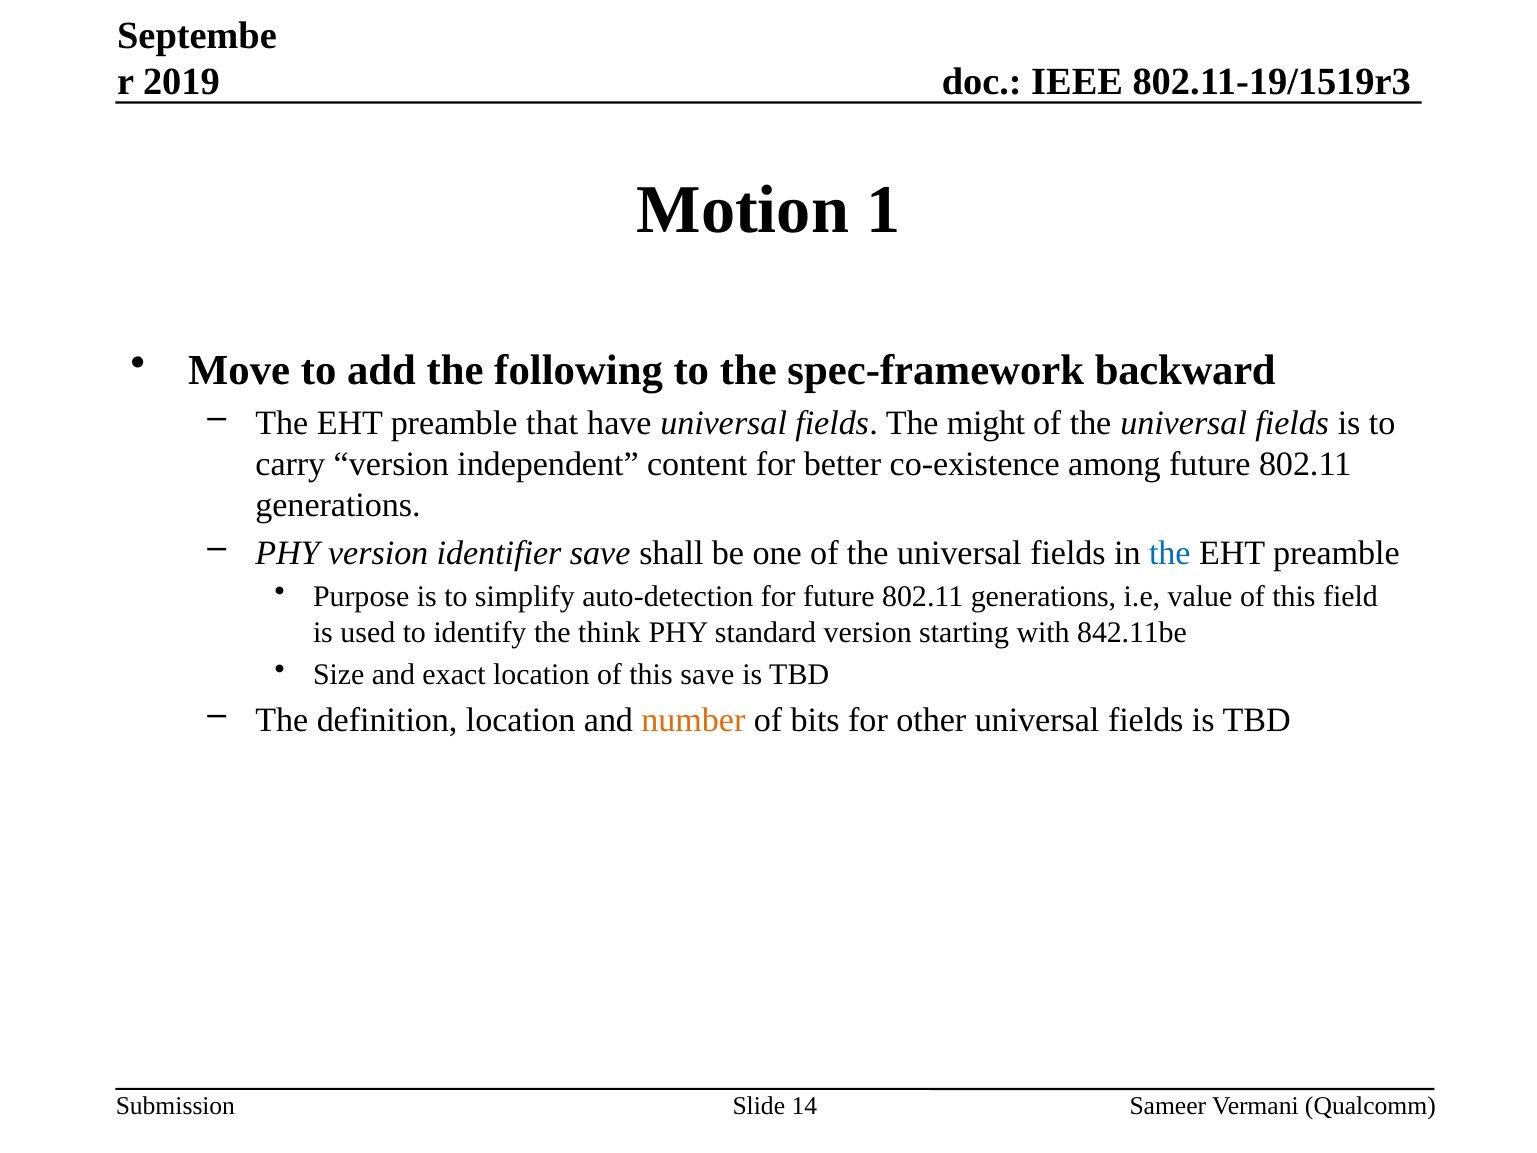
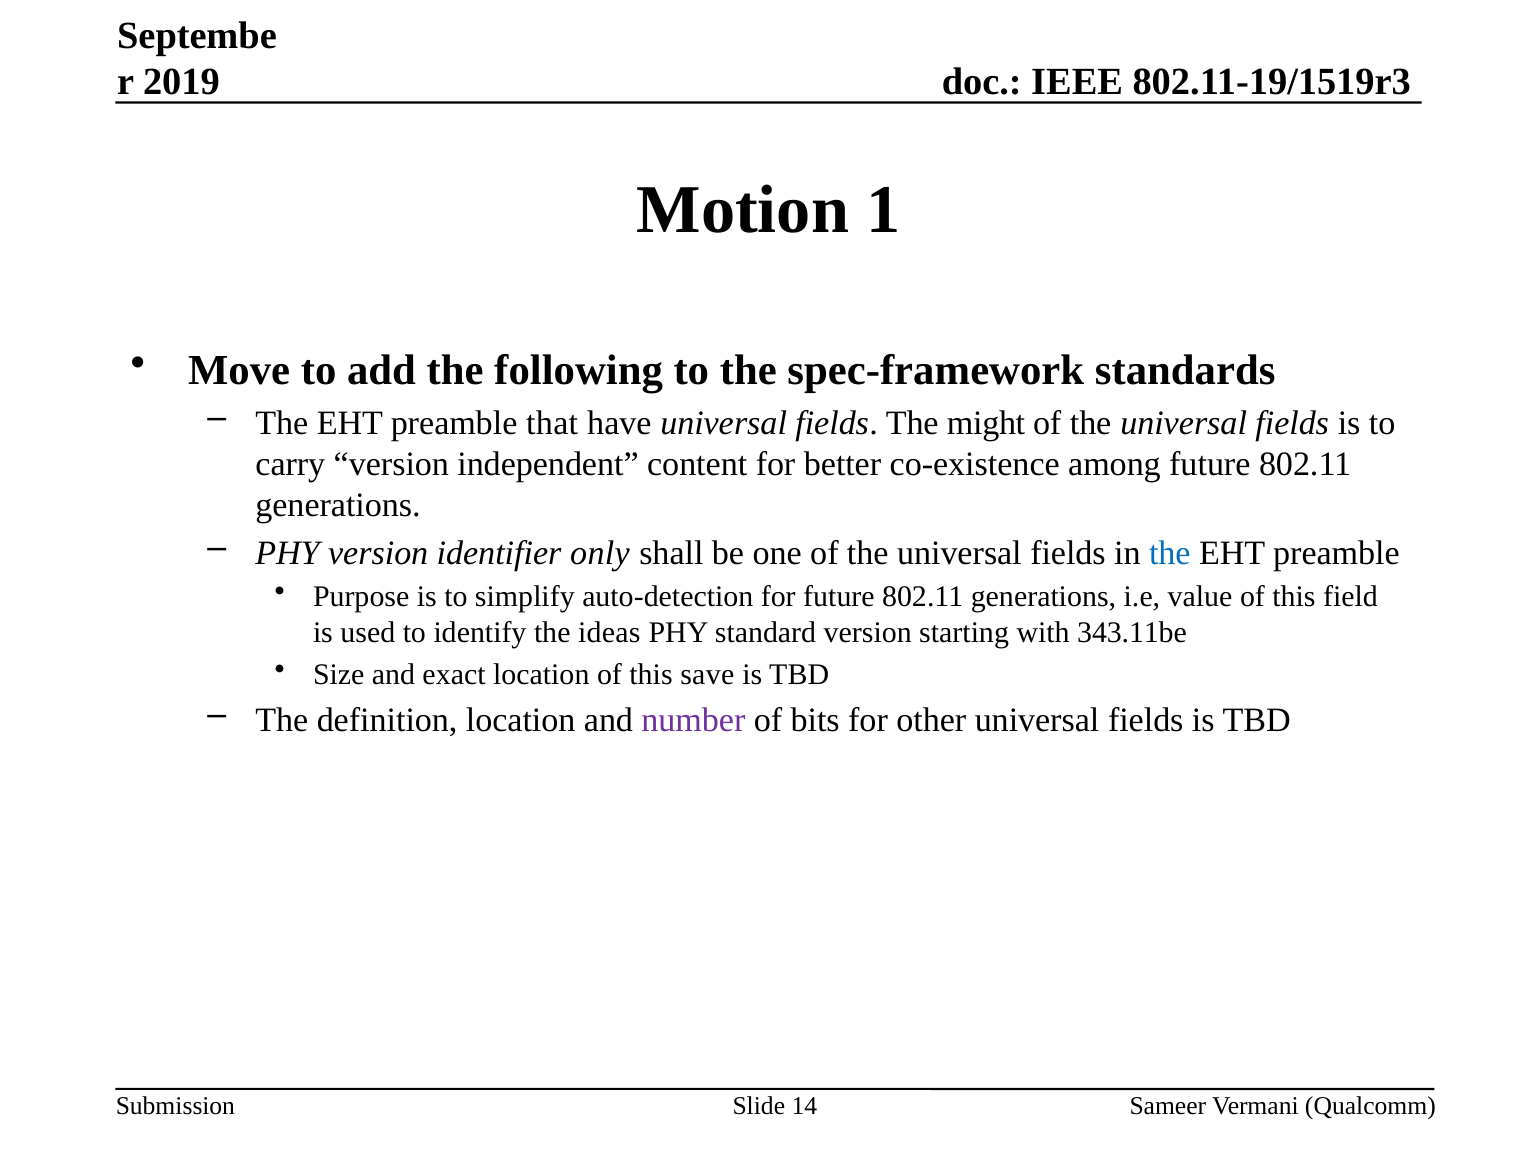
backward: backward -> standards (1185, 371)
identifier save: save -> only (600, 553)
think: think -> ideas (609, 633)
842.11be: 842.11be -> 343.11be (1132, 633)
number colour: orange -> purple (693, 720)
